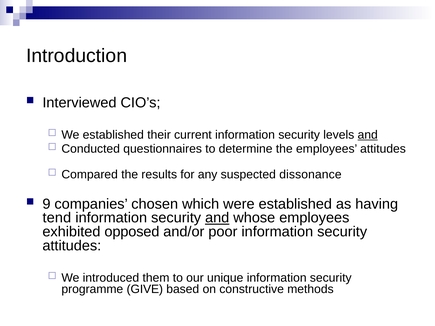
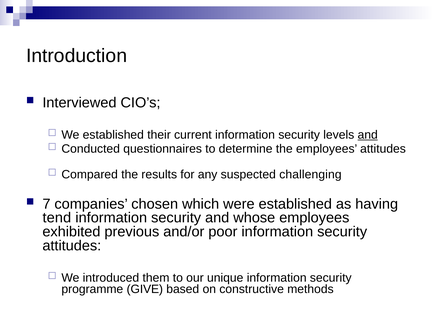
dissonance: dissonance -> challenging (310, 175)
9: 9 -> 7 (46, 204)
and underline: present -> none (217, 218)
opposed: opposed -> previous (132, 232)
